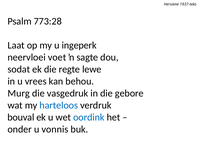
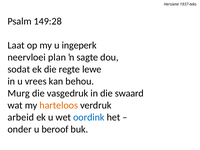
773:28: 773:28 -> 149:28 (48, 21)
voet: voet -> plan (57, 57)
gebore: gebore -> swaard (129, 93)
harteloos colour: blue -> orange (59, 105)
bouval: bouval -> arbeid (21, 117)
vonnis: vonnis -> beroof (55, 129)
